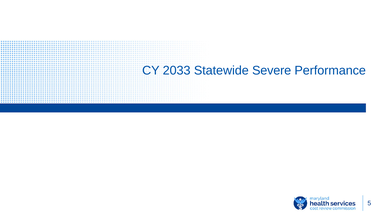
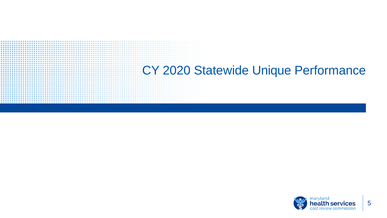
2033: 2033 -> 2020 (177, 70)
Severe: Severe -> Unique (272, 70)
